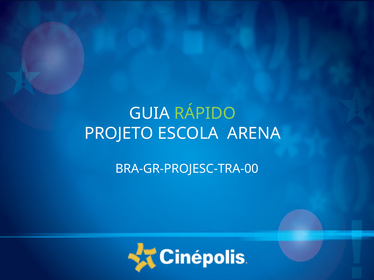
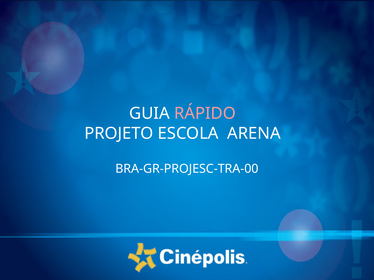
RÁPIDO colour: light green -> pink (205, 114)
